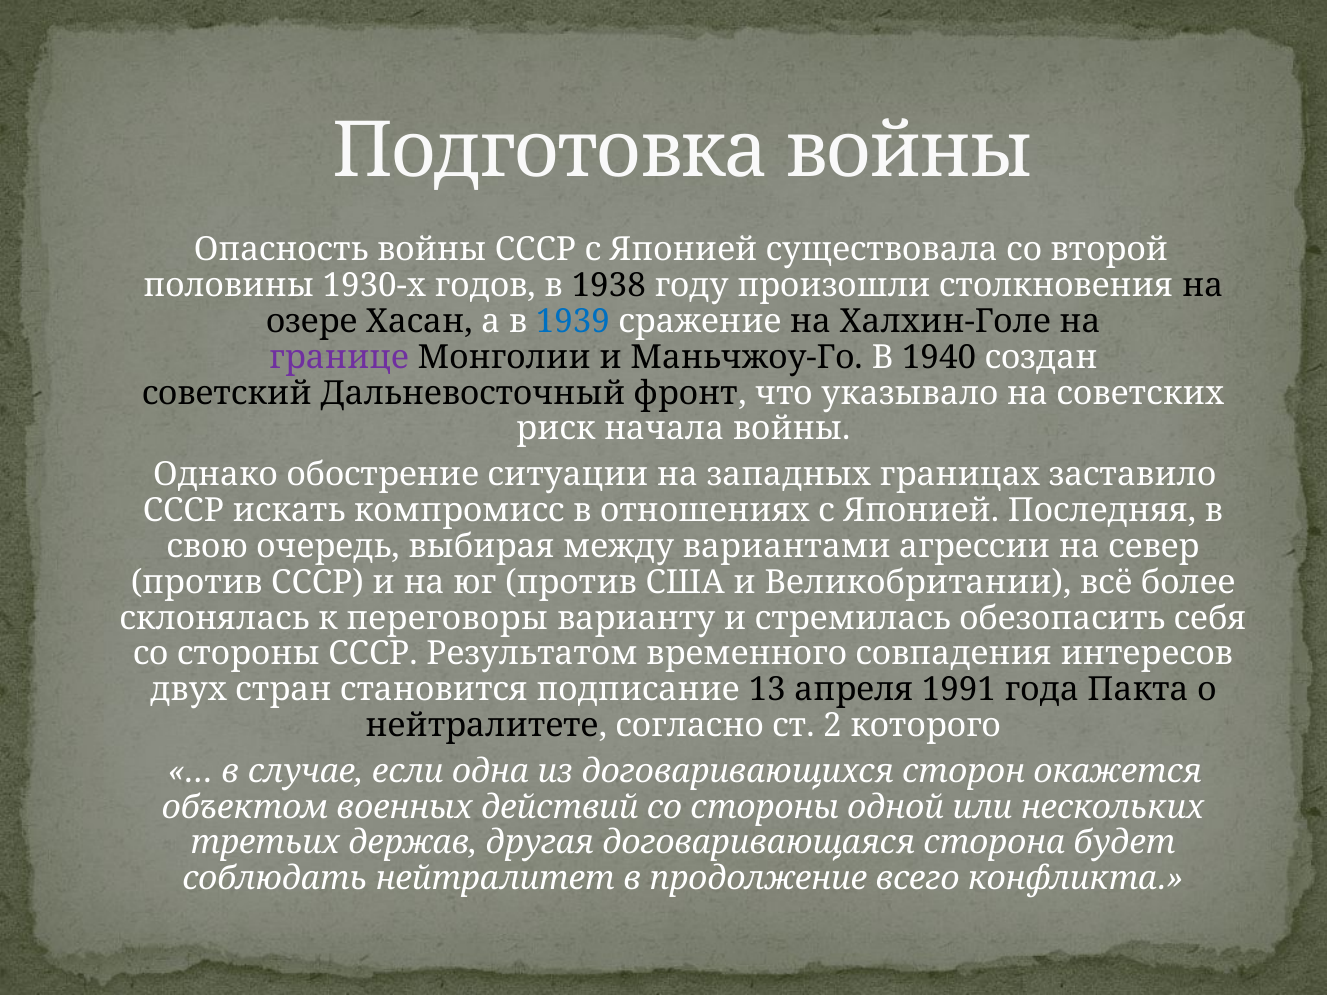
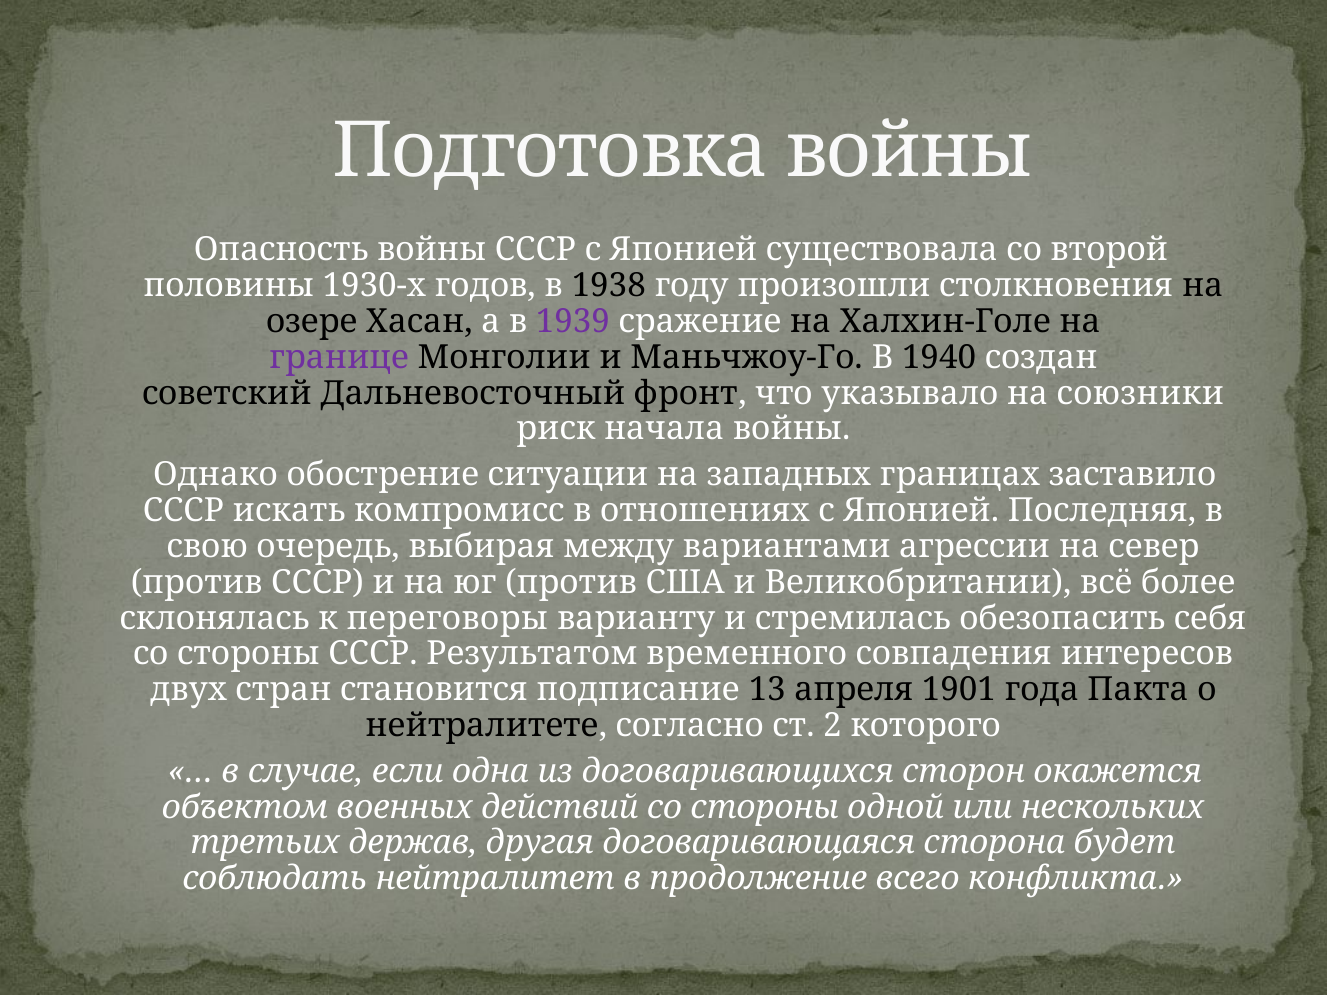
1939 colour: blue -> purple (573, 322)
советских: советских -> союзники (1140, 393)
1991: 1991 -> 1901 (959, 690)
